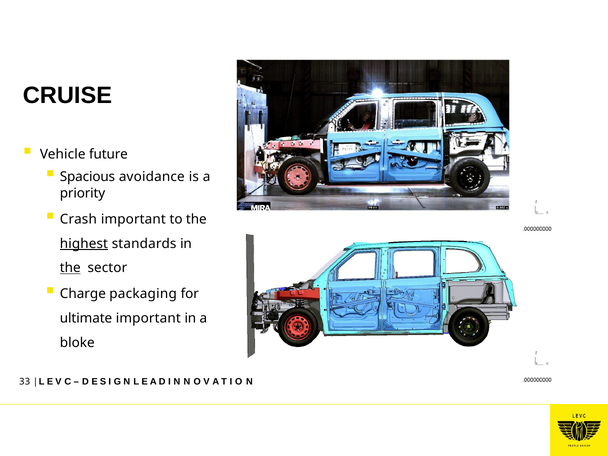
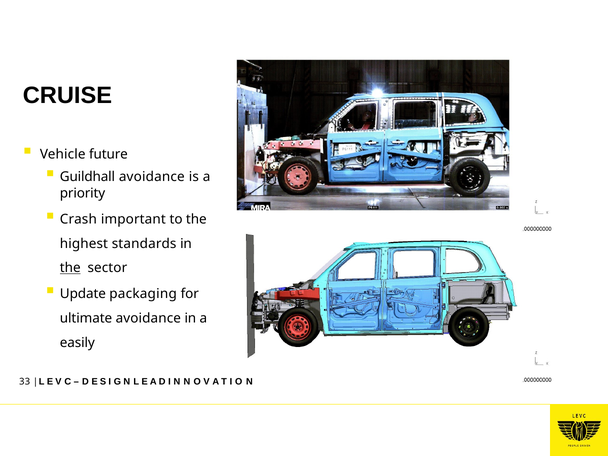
Spacious: Spacious -> Guildhall (87, 177)
highest underline: present -> none (84, 244)
Charge: Charge -> Update (83, 294)
ultimate important: important -> avoidance (148, 318)
bloke: bloke -> easily (77, 343)
